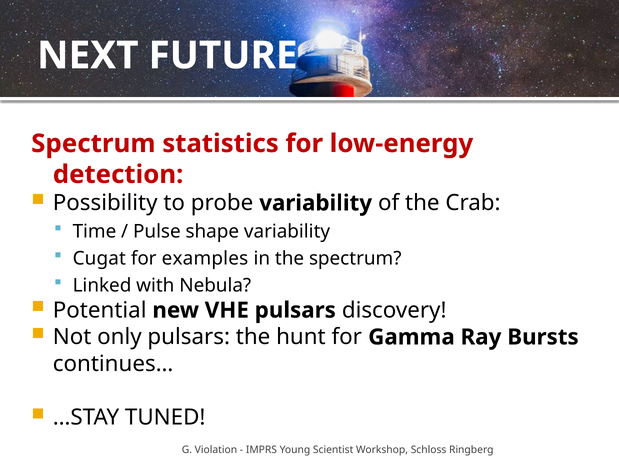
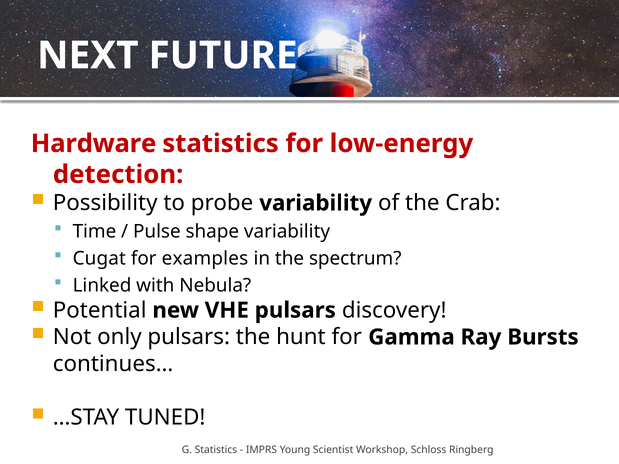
Spectrum: Spectrum -> Hardware (94, 144)
G Violation: Violation -> Statistics (216, 450)
